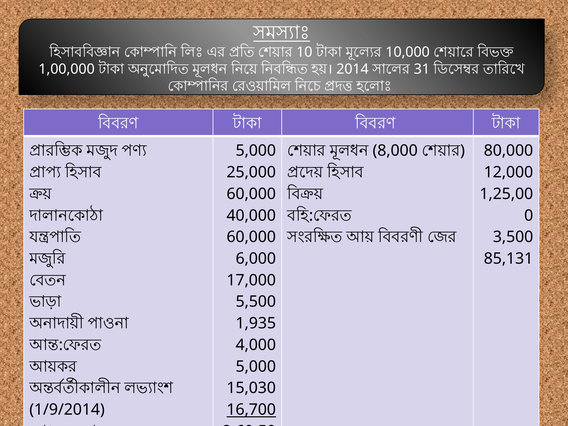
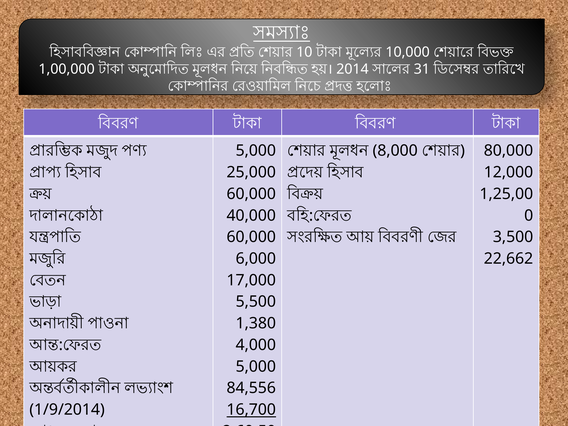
85,131: 85,131 -> 22,662 (508, 259)
1,935: 1,935 -> 1,380 (256, 323)
15,030: 15,030 -> 84,556 (251, 388)
